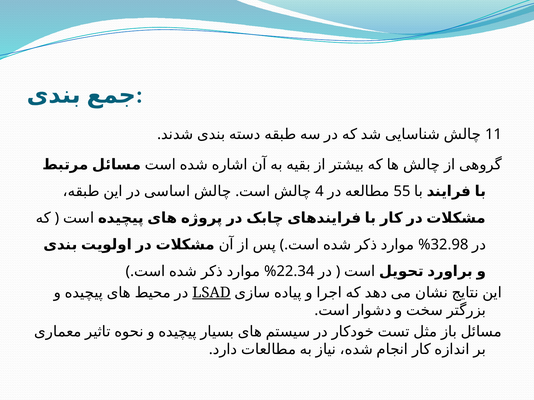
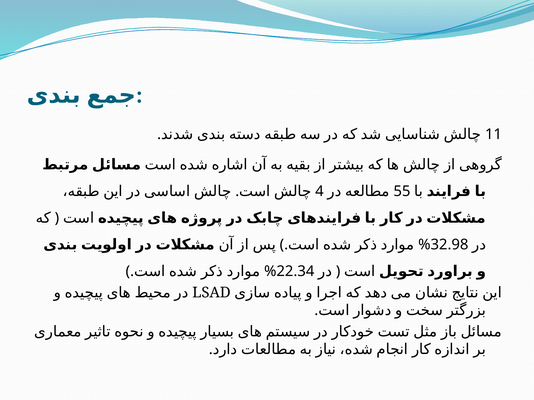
LSAD underline: present -> none (212, 293)
